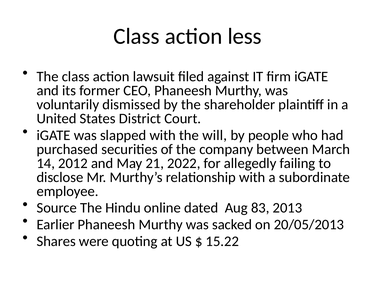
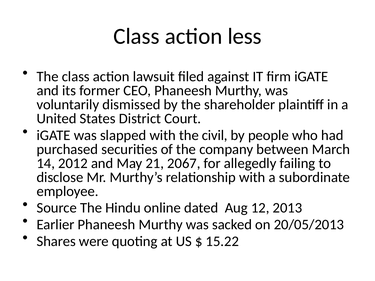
will: will -> civil (215, 135)
2022: 2022 -> 2067 (184, 163)
83: 83 -> 12 (260, 208)
